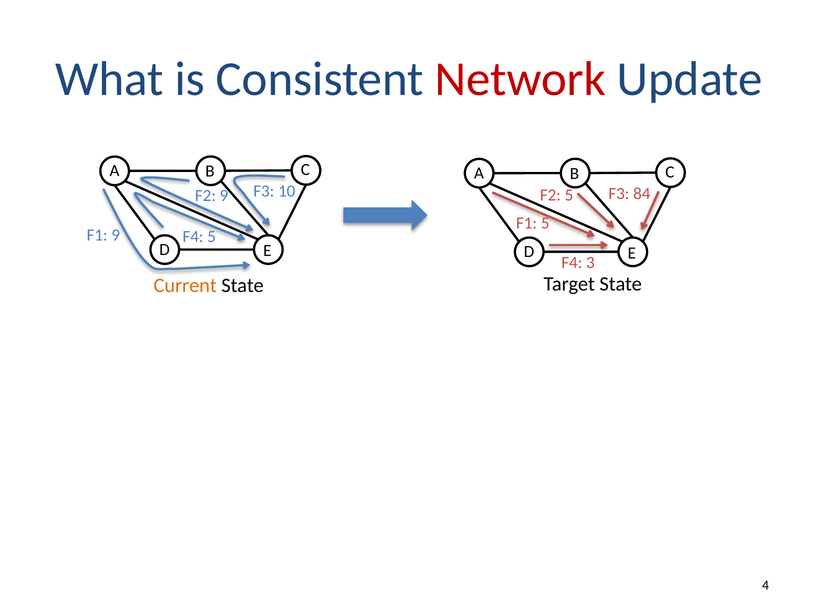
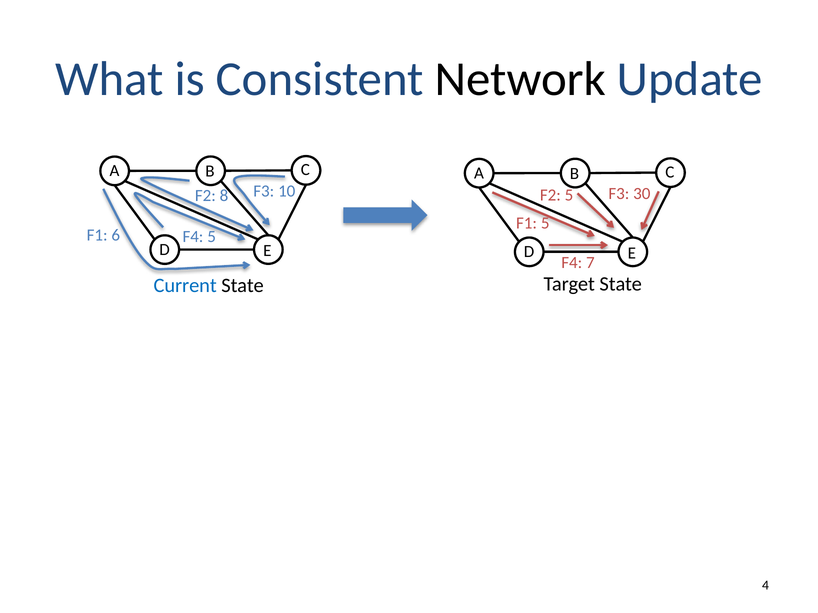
Network colour: red -> black (520, 79)
84: 84 -> 30 (642, 194)
F2 9: 9 -> 8 (224, 196)
F1 9: 9 -> 6 (116, 235)
3: 3 -> 7 (590, 263)
Current colour: orange -> blue (185, 286)
